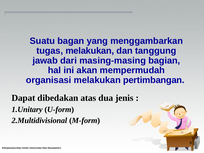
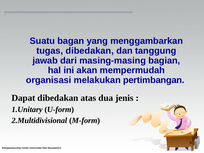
tugas melakukan: melakukan -> dibedakan (90, 51)
